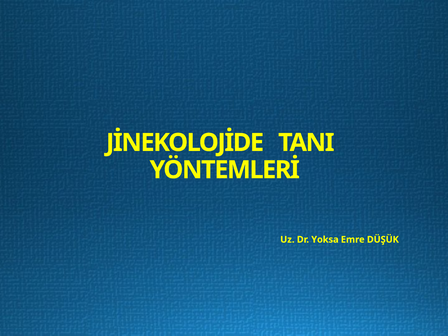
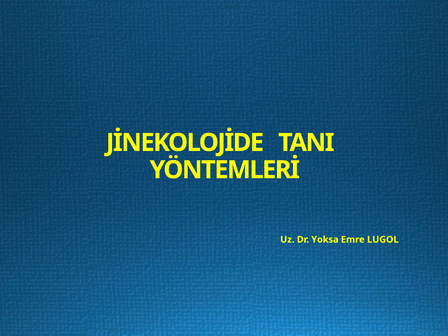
DÜŞÜK: DÜŞÜK -> LUGOL (383, 240)
